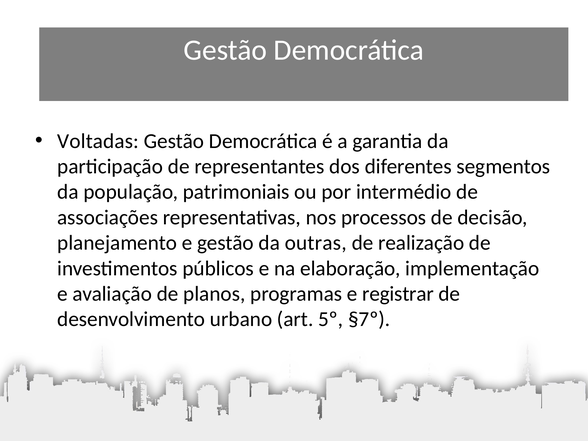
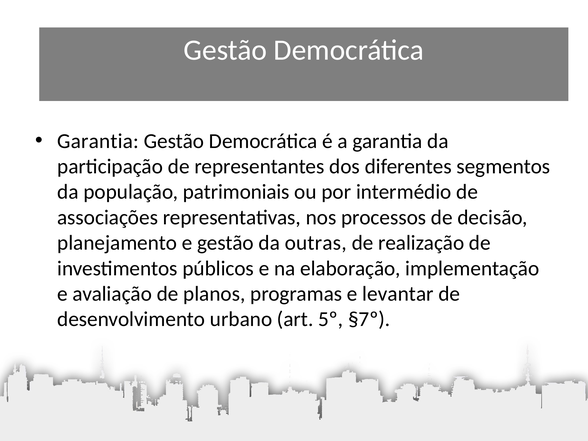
Voltadas: Voltadas -> Garantia (98, 141)
registrar: registrar -> levantar (398, 294)
